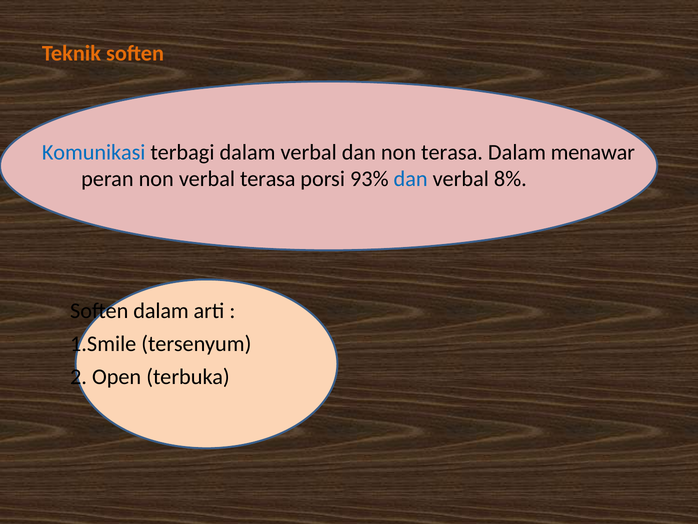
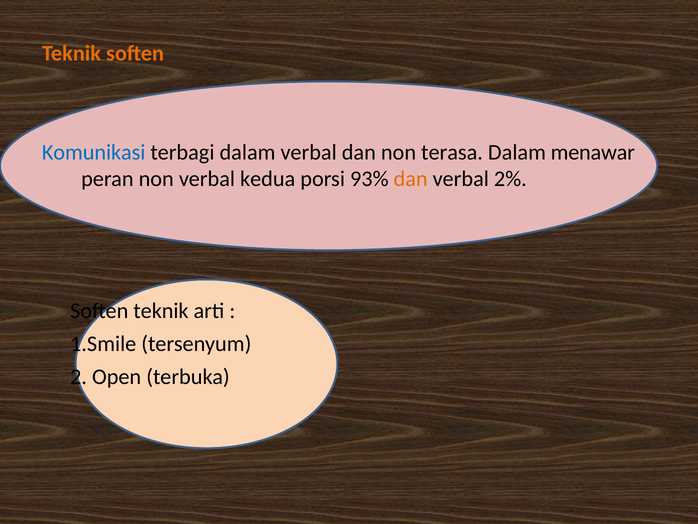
verbal terasa: terasa -> kedua (268, 179)
dan colour: blue -> orange (411, 179)
8%: 8% -> 2% (510, 179)
Soften dalam: dalam -> teknik (161, 311)
